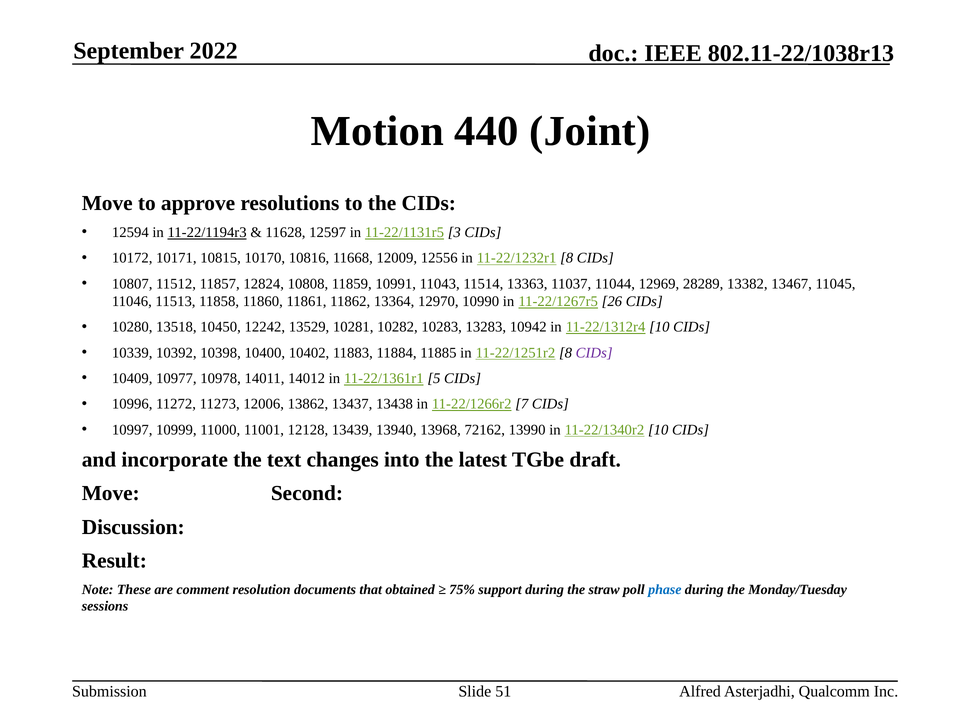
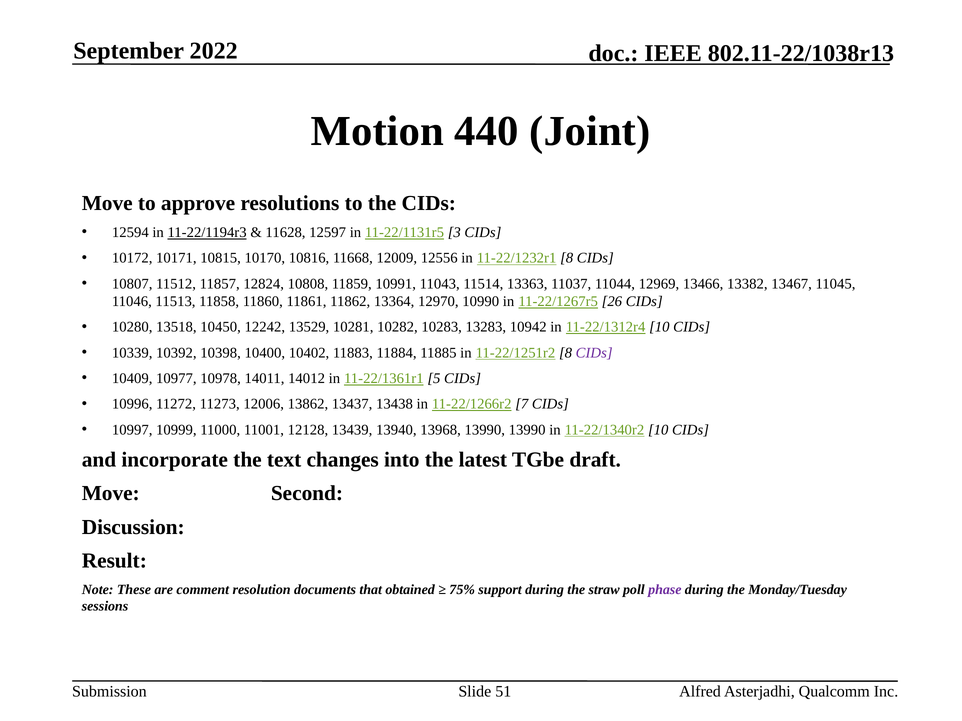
28289: 28289 -> 13466 (703, 284)
13968 72162: 72162 -> 13990 (485, 430)
phase colour: blue -> purple (665, 590)
